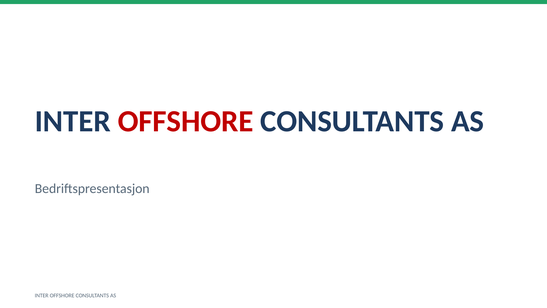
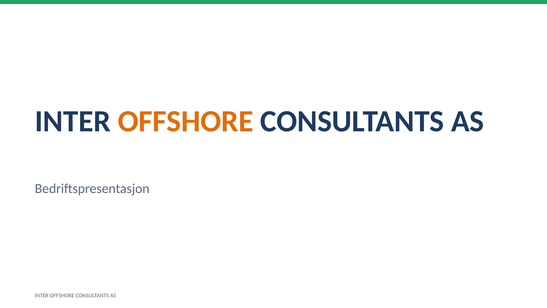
OFFSHORE colour: red -> orange (186, 121)
